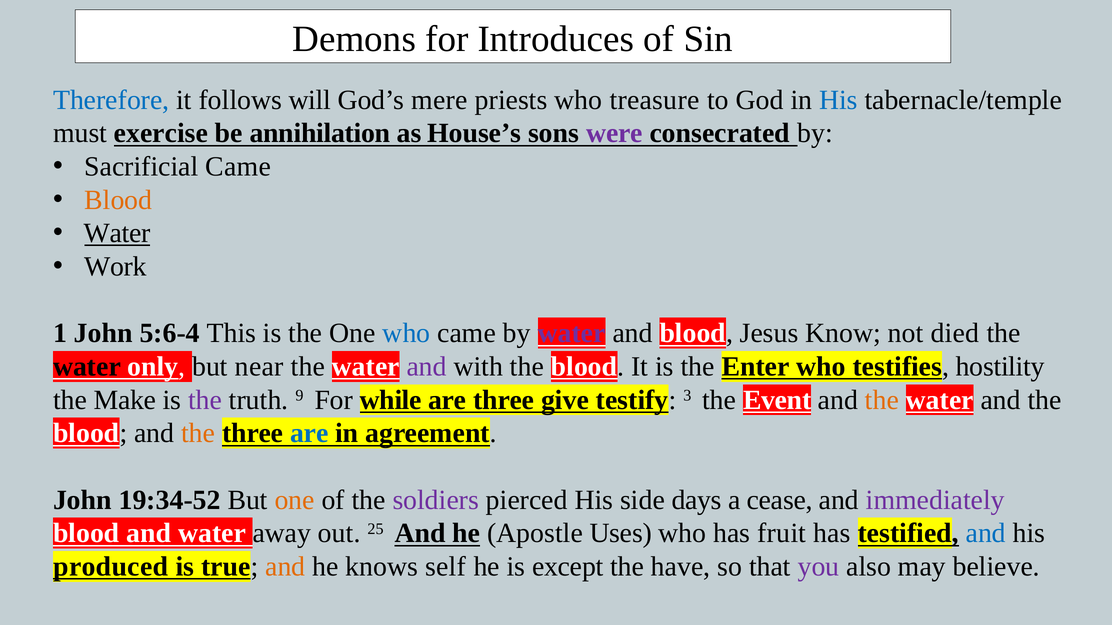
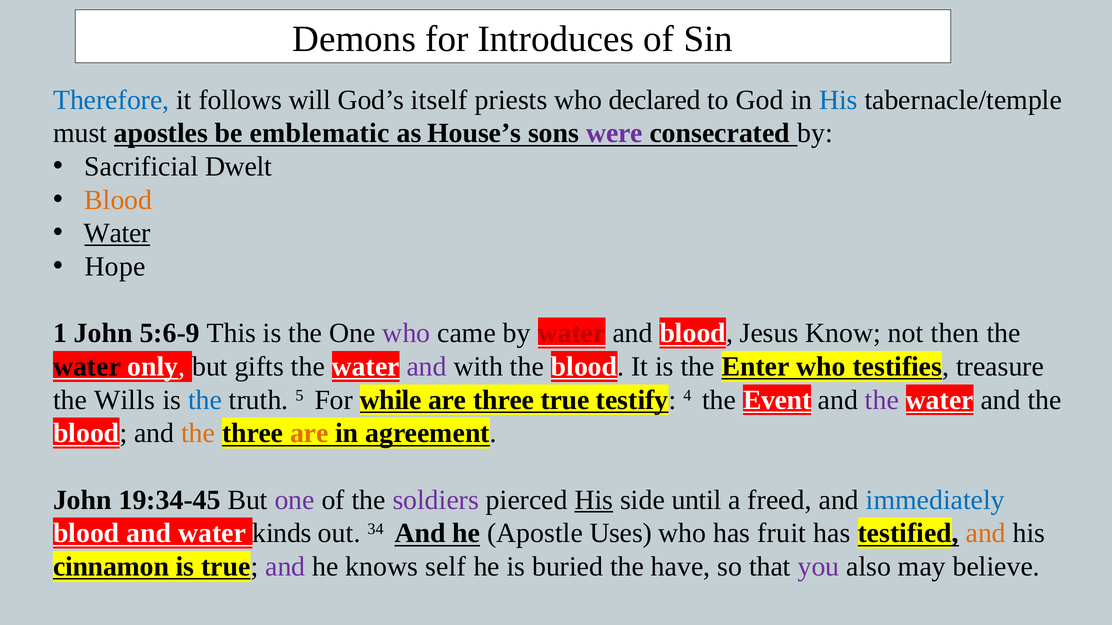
mere: mere -> itself (439, 100)
treasure: treasure -> declared (655, 100)
exercise: exercise -> apostles (161, 133)
annihilation: annihilation -> emblematic (320, 133)
Sacrificial Came: Came -> Dwelt (239, 167)
Work: Work -> Hope (115, 267)
5:6-4: 5:6-4 -> 5:6-9 (170, 333)
who colour: blue -> purple (406, 333)
water colour: purple -> red (572, 333)
died: died -> then (955, 333)
near: near -> gifts (259, 367)
hostility: hostility -> treasure (1000, 367)
Make: Make -> Wills (125, 400)
the colour: purple -> blue (205, 400)
9: 9 -> 5 (299, 396)
three give: give -> true (565, 400)
3: 3 -> 4 (687, 396)
the colour: orange -> purple (882, 400)
are colour: blue -> orange (309, 434)
19:34-52: 19:34-52 -> 19:34-45 (170, 500)
one colour: orange -> purple (295, 500)
His underline: none -> present (594, 500)
days: days -> until (697, 500)
cease: cease -> freed (780, 500)
immediately colour: purple -> blue (935, 500)
away: away -> kinds (282, 534)
25: 25 -> 34 (376, 529)
and colour: blue -> orange (986, 534)
produced: produced -> cinnamon (111, 567)
and colour: orange -> purple (285, 567)
except: except -> buried (568, 567)
